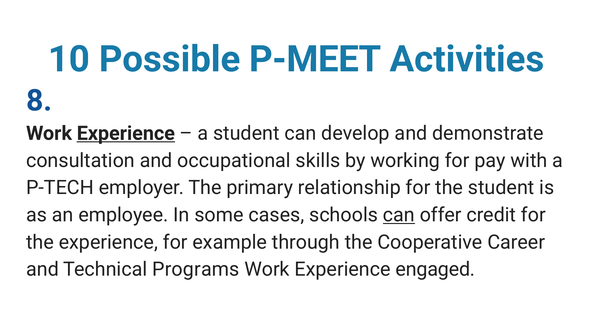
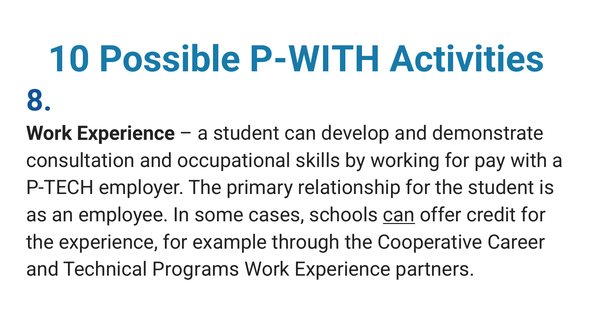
P-MEET: P-MEET -> P-WITH (315, 59)
Experience underline: present -> none (126, 133)
engaged: engaged -> partners (435, 269)
